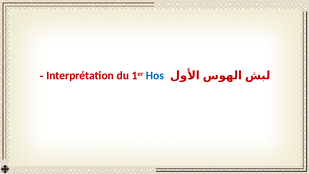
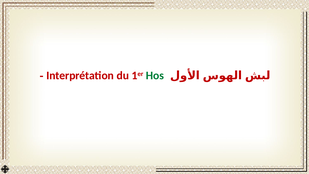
Hos colour: blue -> green (155, 76)
